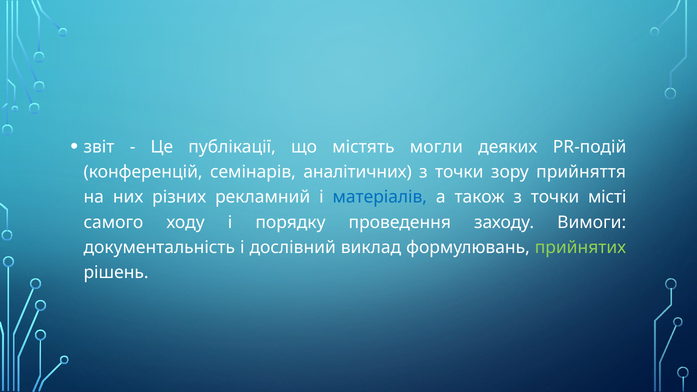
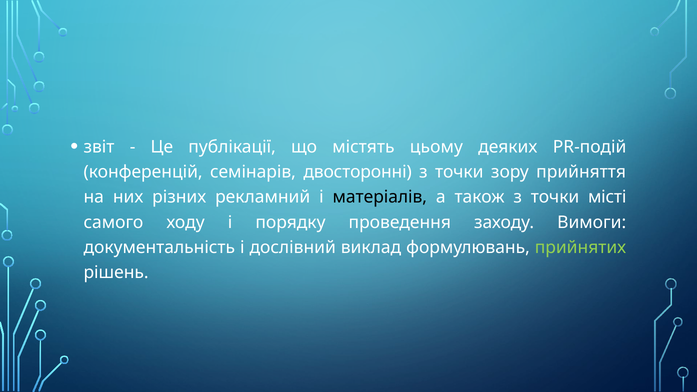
могли: могли -> цьому (436, 147)
аналітичних: аналітичних -> двосторонні (358, 172)
матеріалів colour: blue -> black (380, 197)
